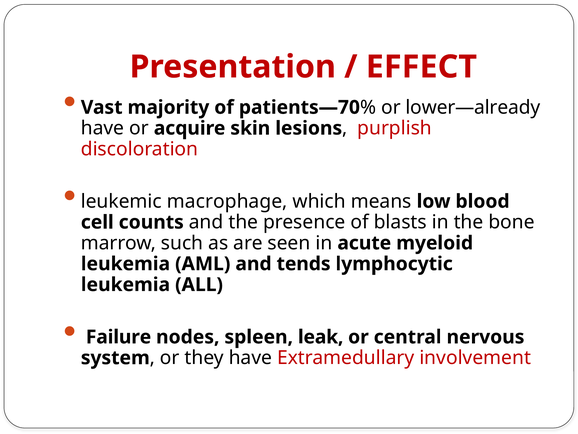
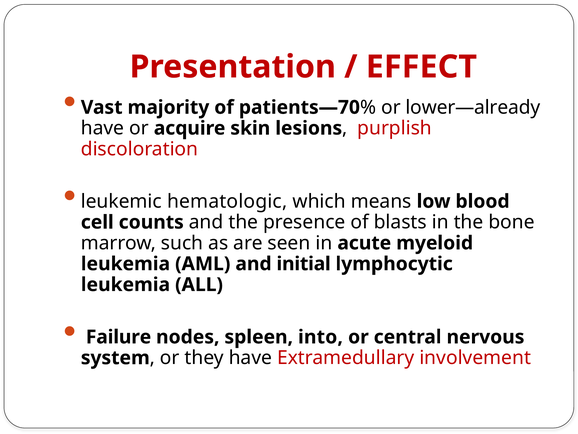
macrophage: macrophage -> hematologic (227, 201)
tends: tends -> initial (304, 264)
leak: leak -> into (320, 337)
